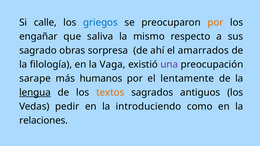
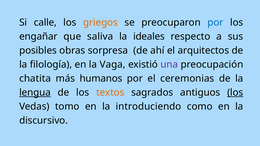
griegos colour: blue -> orange (100, 23)
por colour: orange -> blue (215, 23)
mismo: mismo -> ideales (149, 37)
sagrado: sagrado -> posibles (38, 51)
amarrados: amarrados -> arquitectos (203, 51)
sarape: sarape -> chatita (35, 79)
lentamente: lentamente -> ceremonias (187, 79)
los underline: none -> present (235, 93)
pedir: pedir -> tomo (67, 107)
relaciones: relaciones -> discursivo (44, 121)
